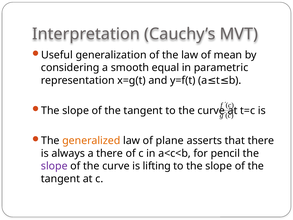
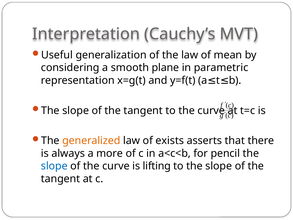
equal: equal -> plane (165, 68)
plane: plane -> exists (170, 141)
a there: there -> more (110, 153)
slope colour: purple -> blue (54, 166)
